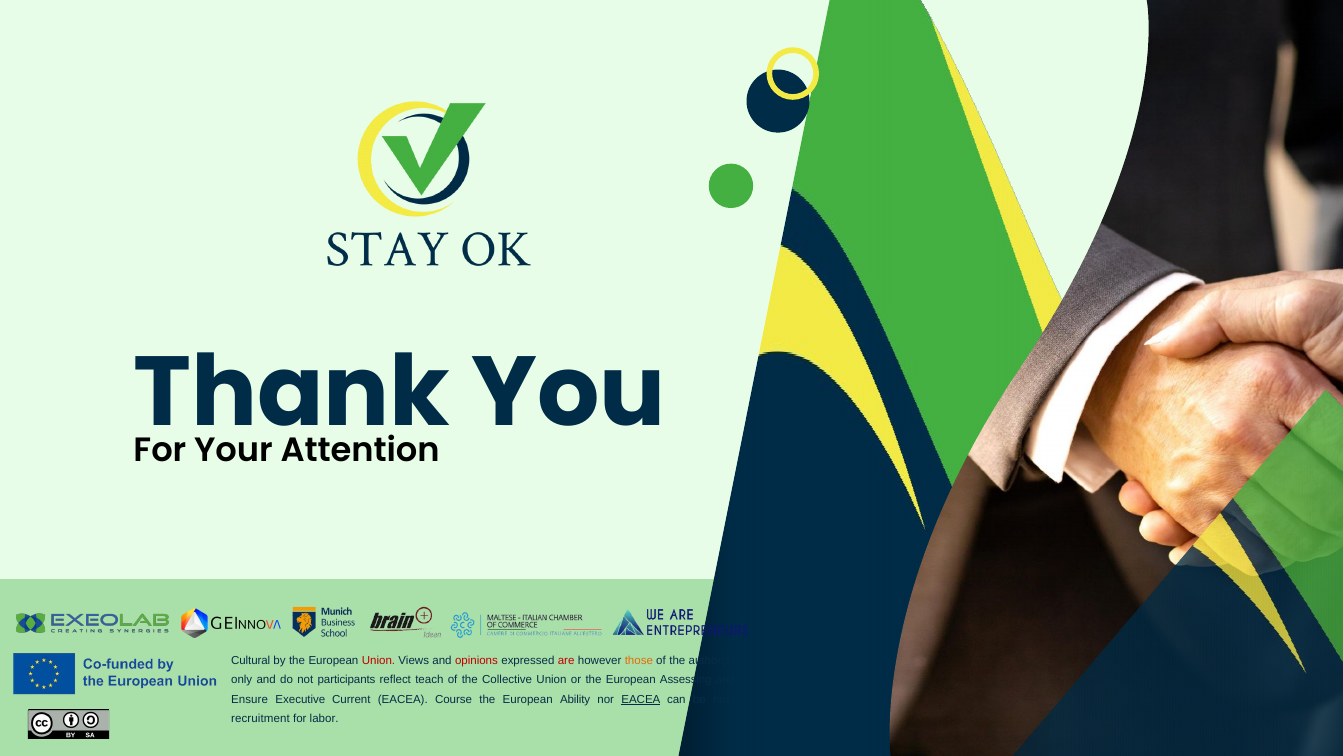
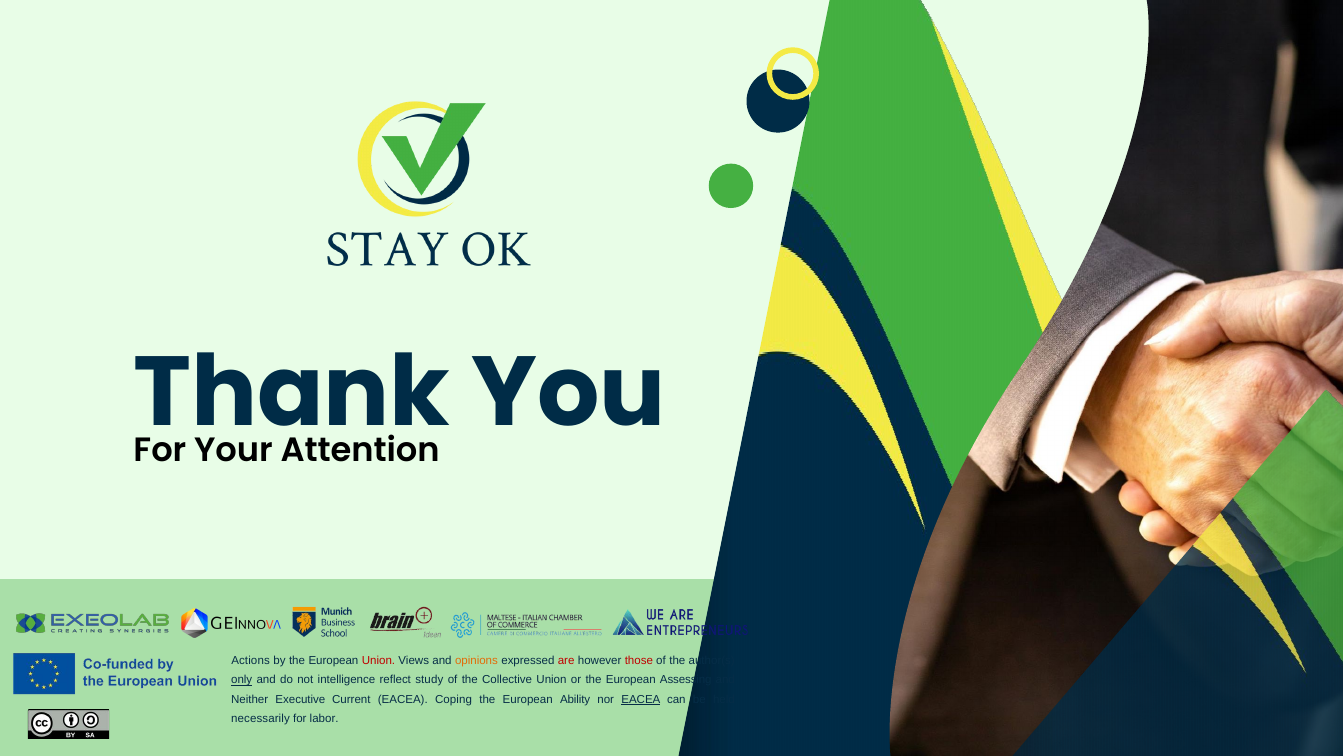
Cultural: Cultural -> Actions (251, 660)
opinions colour: red -> orange (476, 660)
those colour: orange -> red (639, 660)
only underline: none -> present (242, 680)
participants: participants -> intelligence (347, 680)
teach: teach -> study (429, 680)
Ensure: Ensure -> Neither (250, 699)
Course: Course -> Coping (454, 699)
recruitment: recruitment -> necessarily (260, 718)
